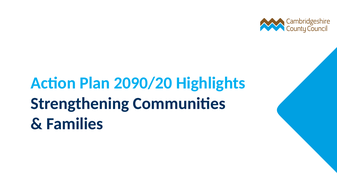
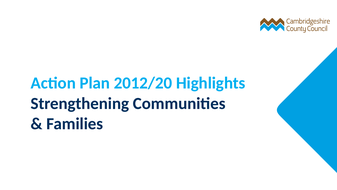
2090/20: 2090/20 -> 2012/20 (143, 83)
